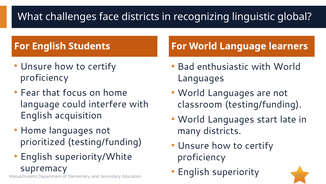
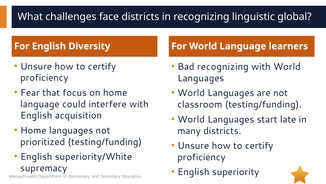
Students: Students -> Diversity (89, 46)
Bad enthusiastic: enthusiastic -> recognizing (223, 67)
